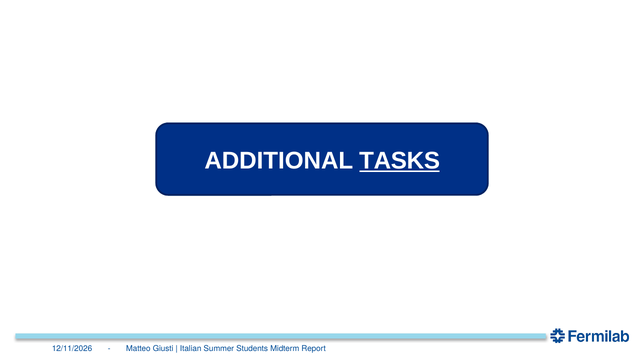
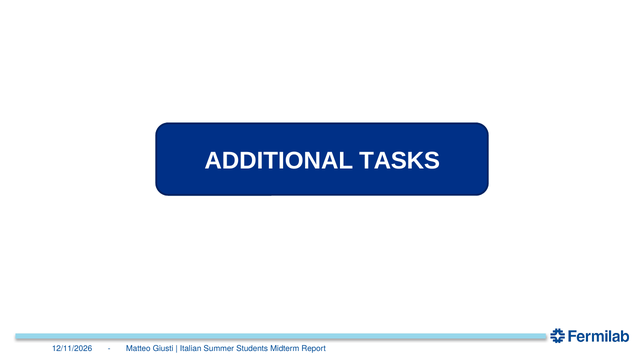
TASKS underline: present -> none (400, 161)
